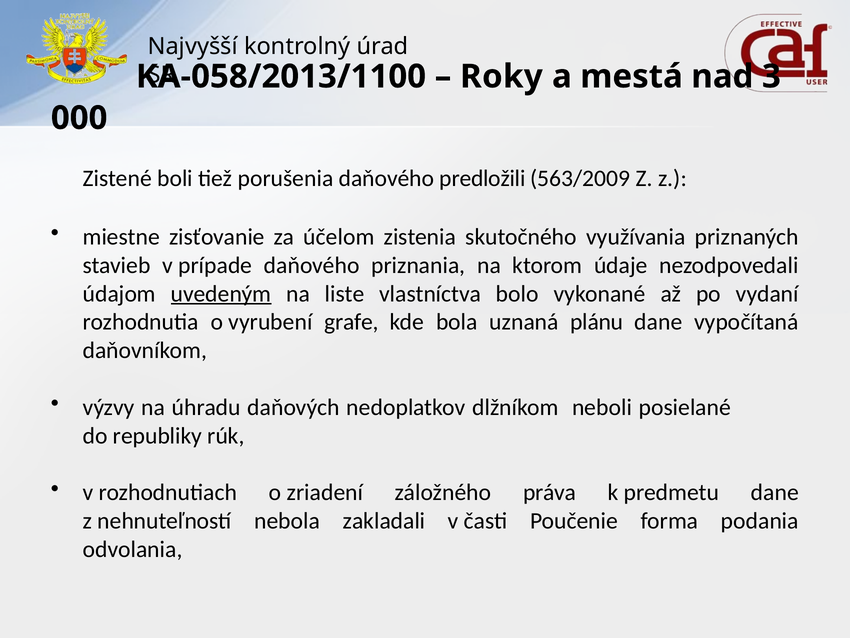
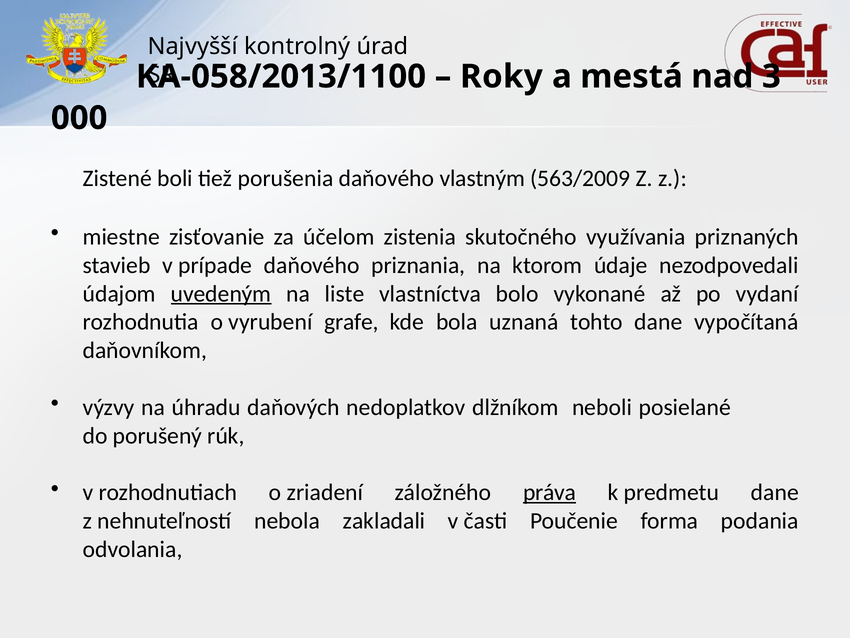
predložili: predložili -> vlastným (482, 178)
plánu: plánu -> tohto (597, 322)
republiky: republiky -> porušený (158, 435)
práva underline: none -> present (550, 492)
